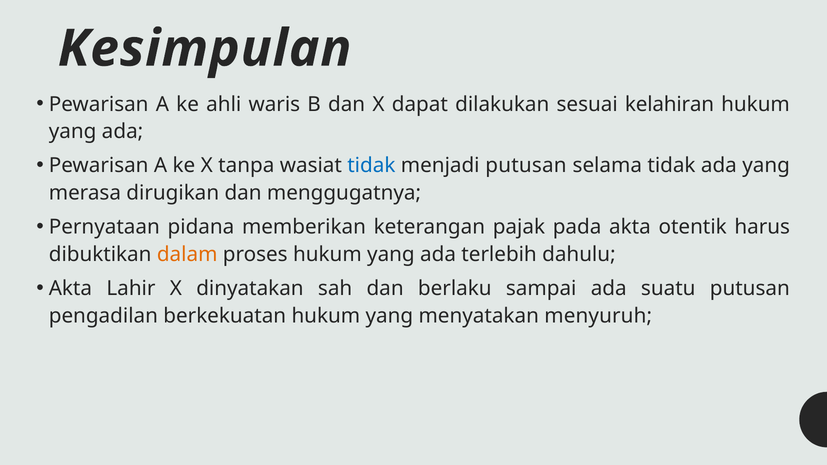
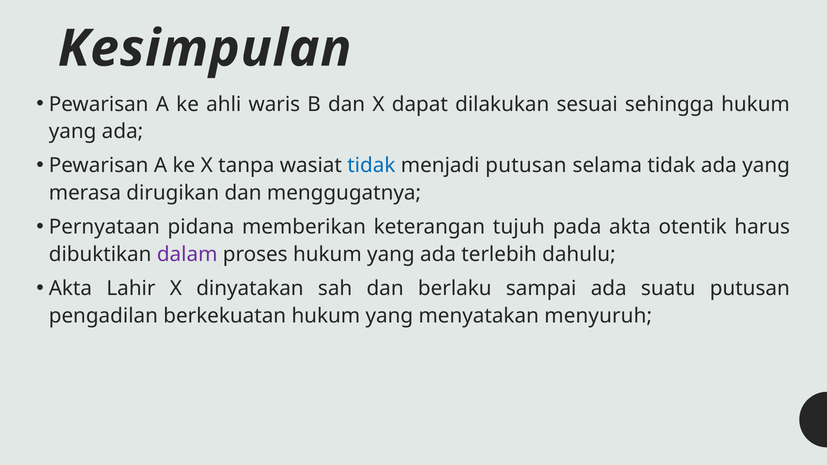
kelahiran: kelahiran -> sehingga (669, 104)
pajak: pajak -> tujuh (519, 227)
dalam colour: orange -> purple (187, 254)
